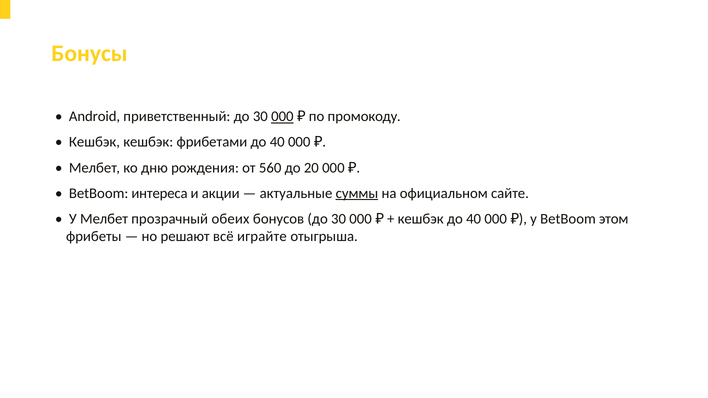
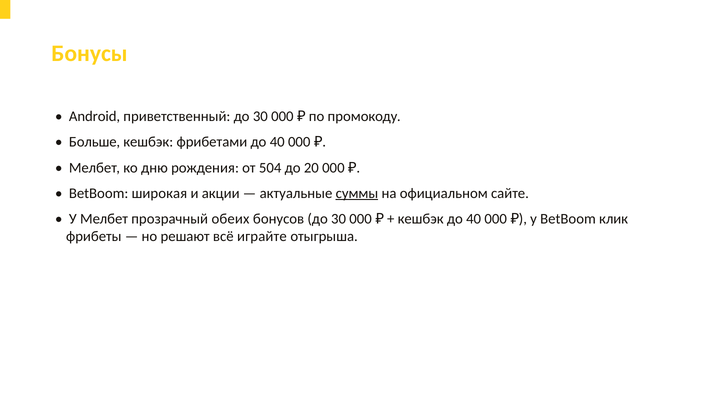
000 underline: present -> none (282, 117)
Кешбэк: Кешбэк -> Больше (95, 142)
560: 560 -> 504 (270, 168)
интереса: интереса -> широкая (159, 193)
этом: этом -> клик (614, 219)
